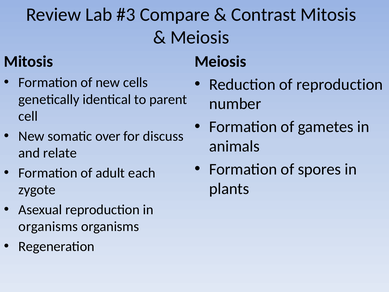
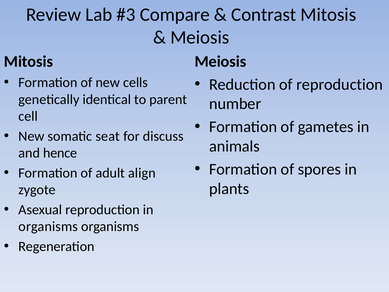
over: over -> seat (108, 136)
relate: relate -> hence (60, 153)
each: each -> align (142, 173)
